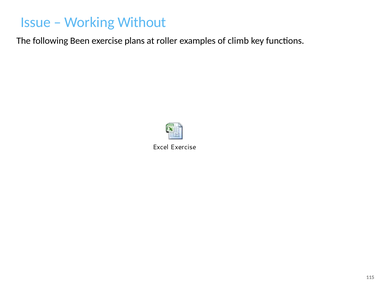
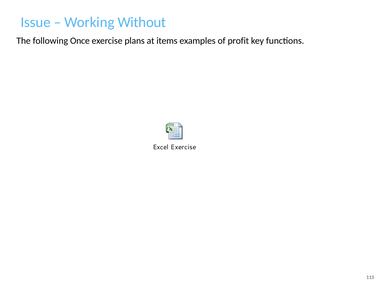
Been: Been -> Once (80, 41)
roller: roller -> items (167, 41)
climb: climb -> profit (238, 41)
